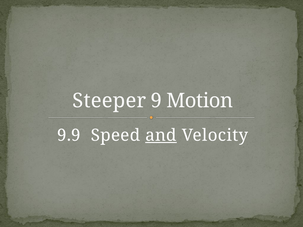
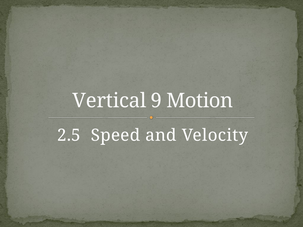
Steeper: Steeper -> Vertical (109, 101)
9.9: 9.9 -> 2.5 (69, 135)
and underline: present -> none (161, 135)
